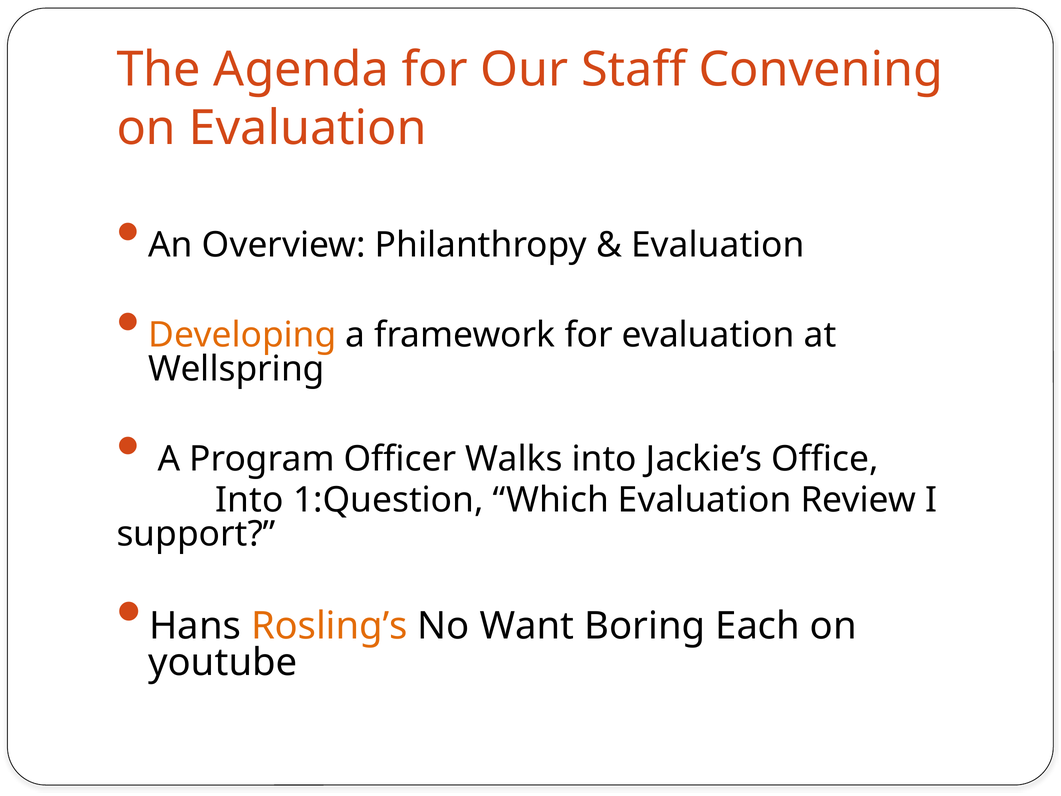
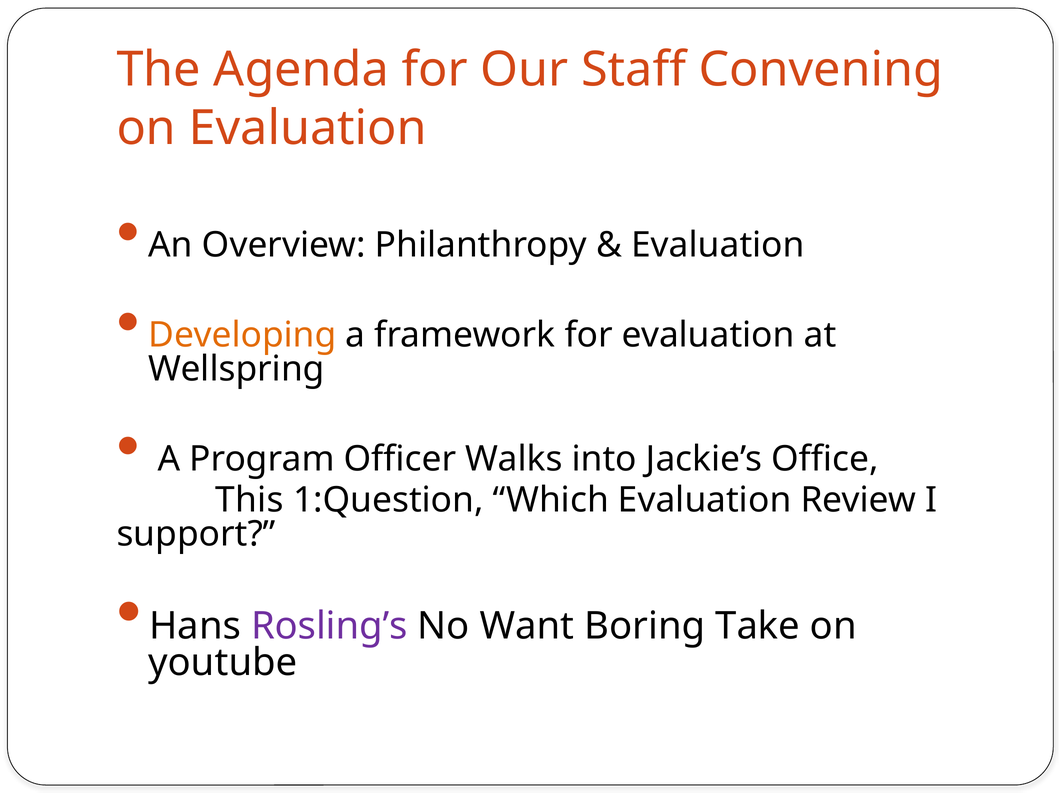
Into: Into -> This (249, 500)
Rosling’s colour: orange -> purple (329, 626)
Each: Each -> Take (758, 626)
